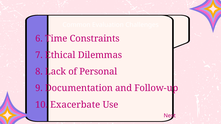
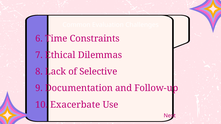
Personal: Personal -> Selective (98, 72)
